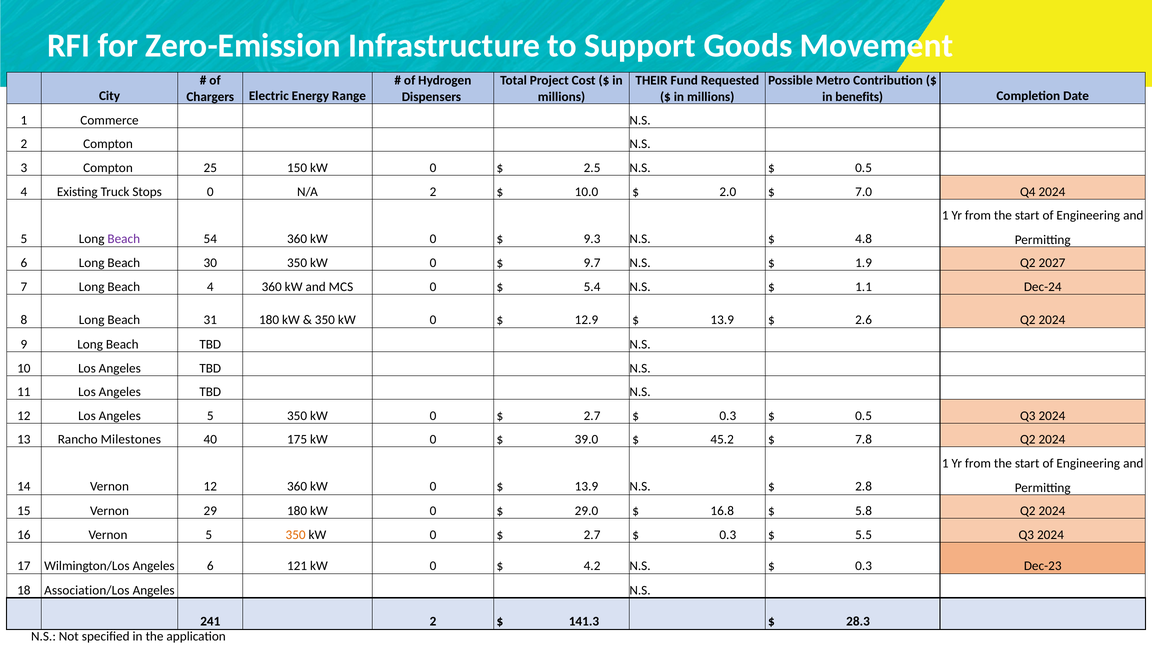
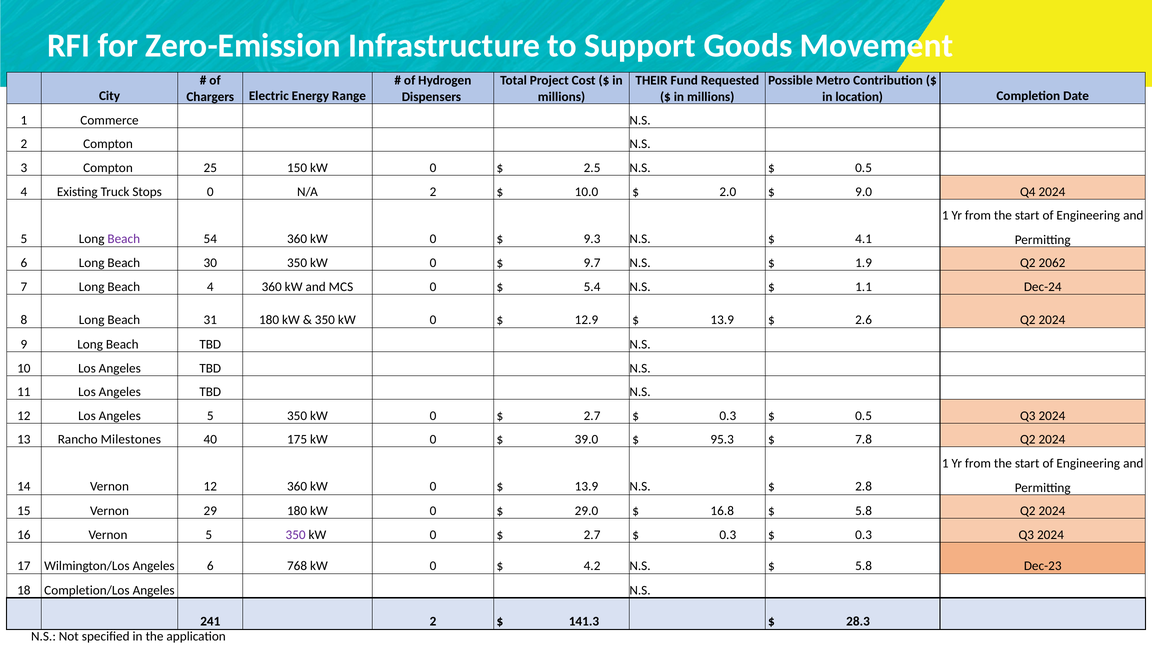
benefits: benefits -> location (859, 97)
7.0: 7.0 -> 9.0 (864, 192)
4.8: 4.8 -> 4.1 (864, 239)
2027: 2027 -> 2062 (1052, 263)
45.2: 45.2 -> 95.3 (722, 440)
350 colour: orange -> purple (296, 535)
5.5: 5.5 -> 0.3 (864, 535)
121: 121 -> 768 (297, 566)
0.3: 0.3 -> 5.8 (864, 566)
Association/Los: Association/Los -> Completion/Los (87, 590)
